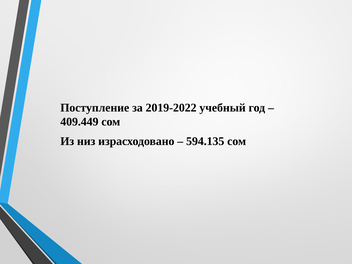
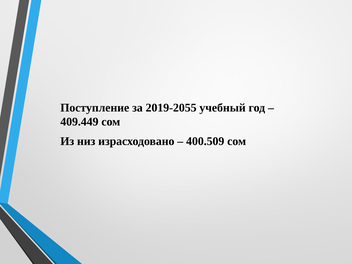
2019-2022: 2019-2022 -> 2019-2055 (171, 108)
594.135: 594.135 -> 400.509 (205, 141)
